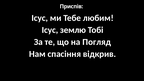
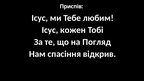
землю: землю -> кожен (73, 30)
